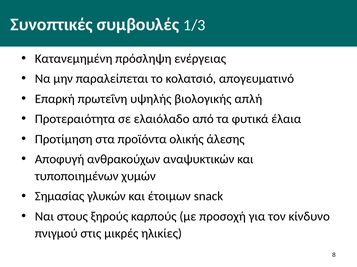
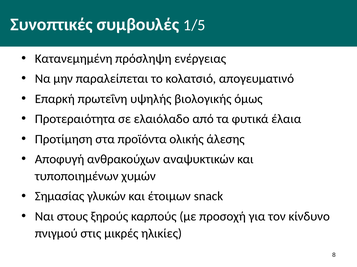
1/3: 1/3 -> 1/5 (194, 25)
απλή: απλή -> όμως (248, 99)
